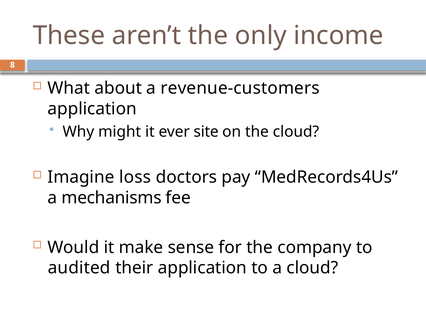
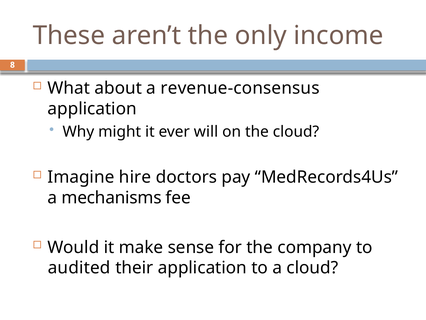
revenue-customers: revenue-customers -> revenue-consensus (240, 88)
site: site -> will (206, 131)
loss: loss -> hire (135, 177)
